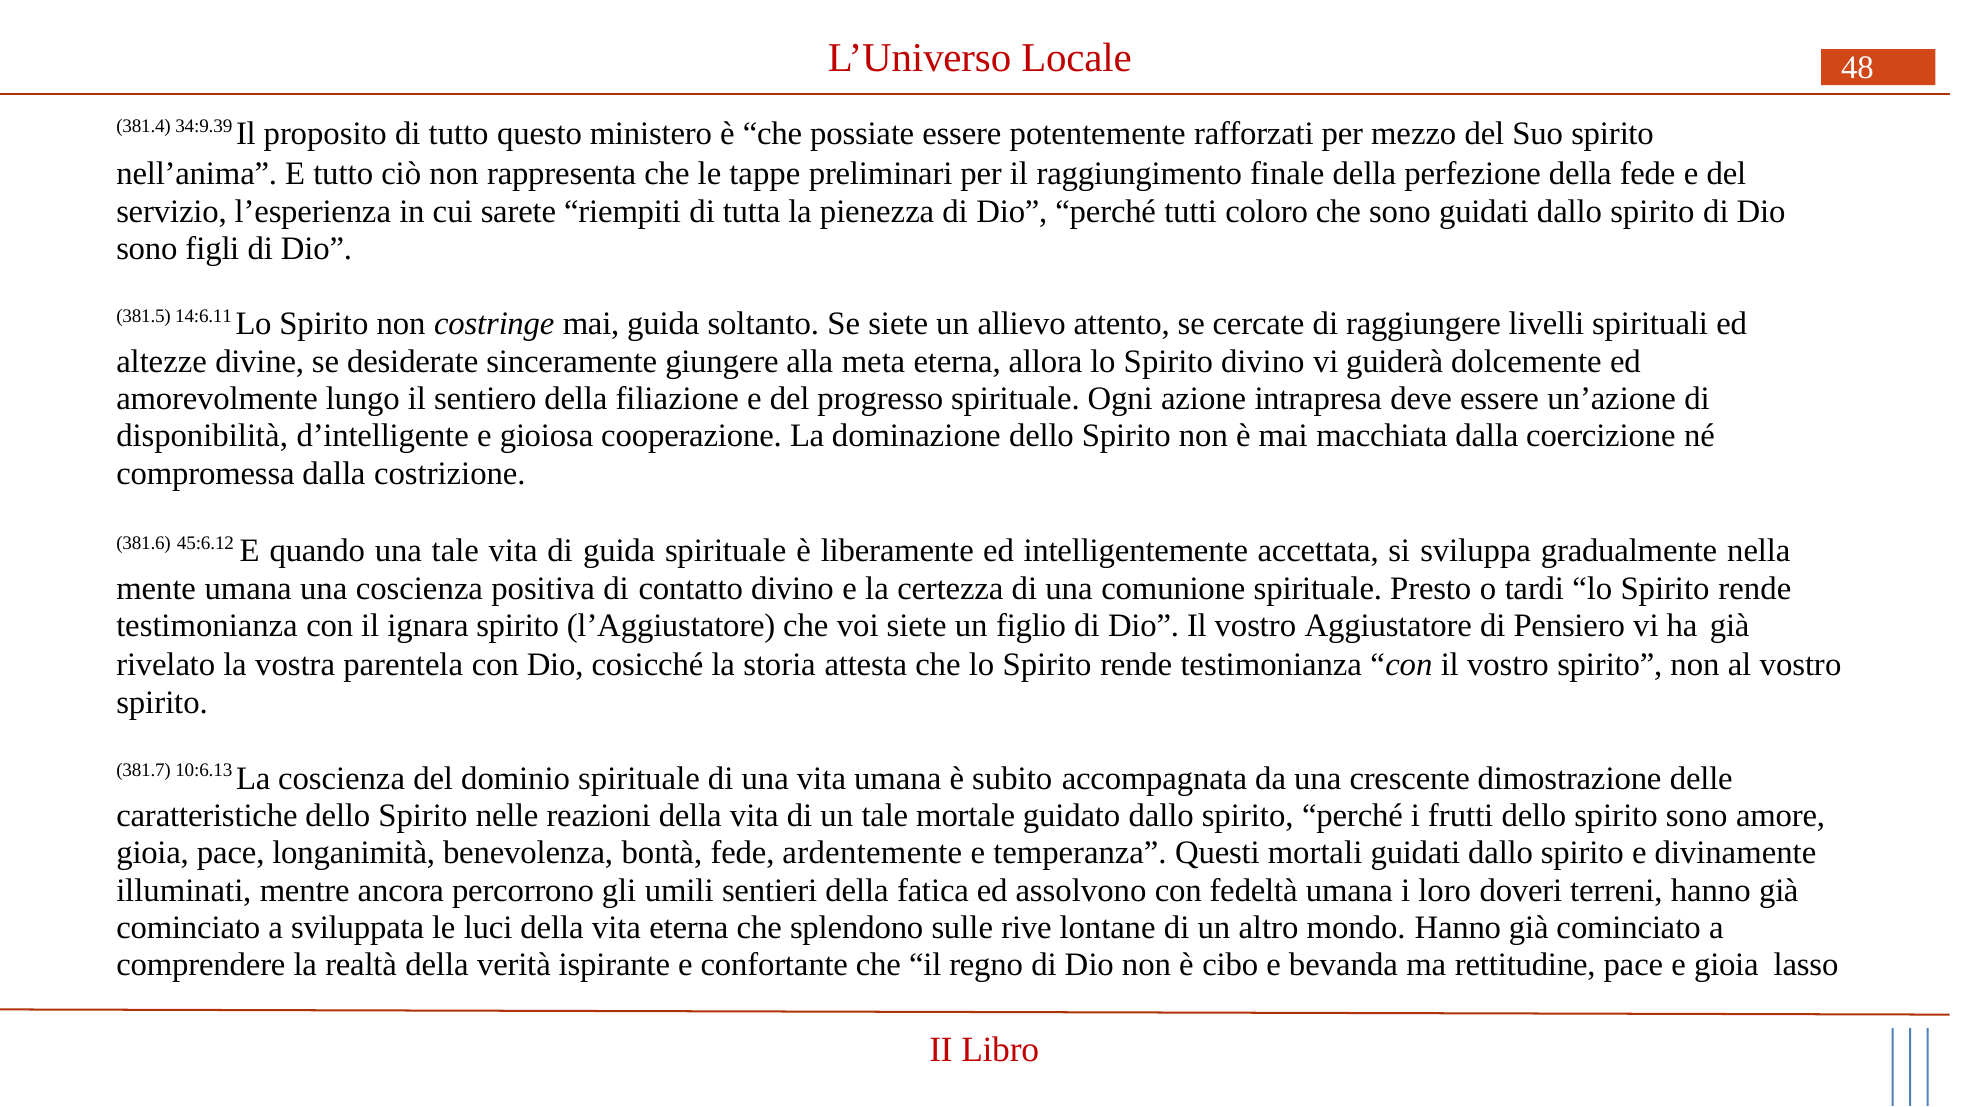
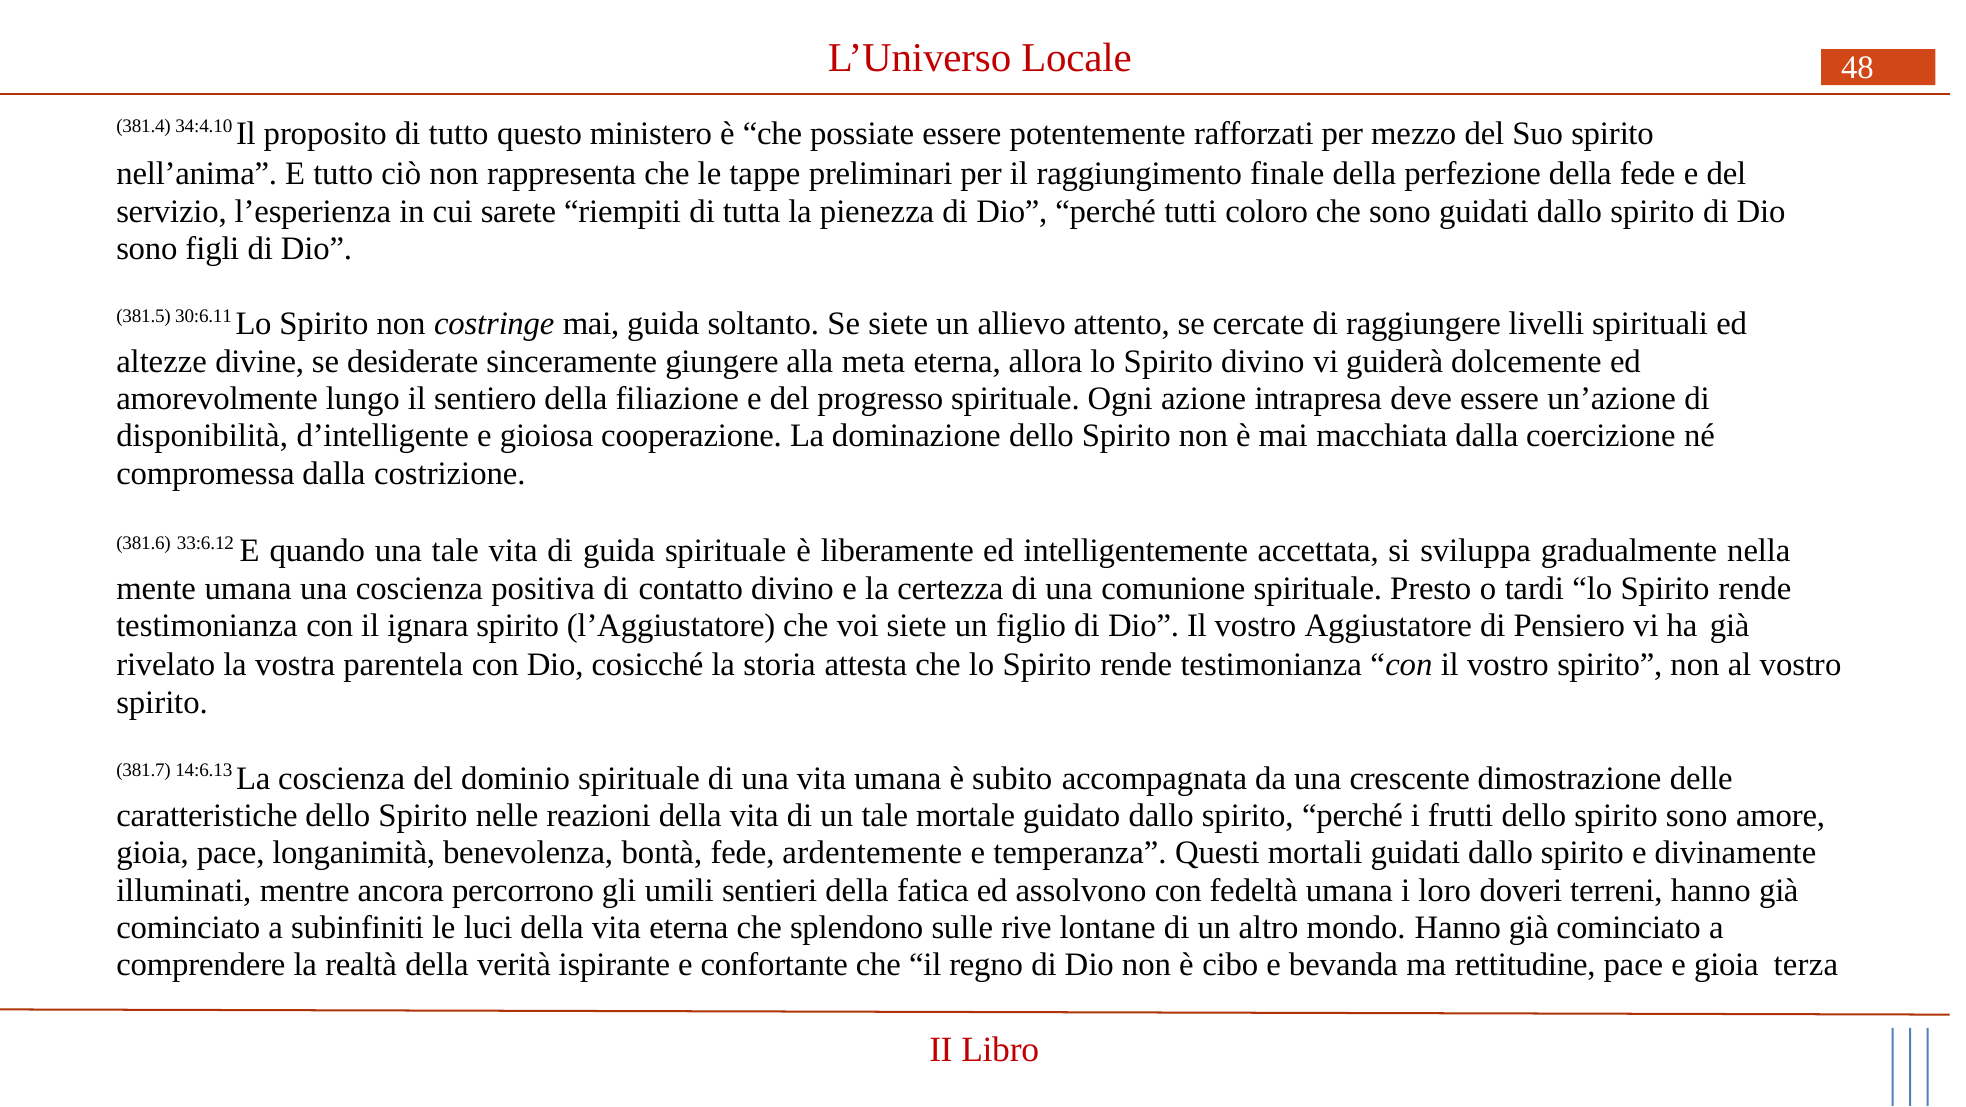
34:9.39: 34:9.39 -> 34:4.10 (204, 126)
14:6.11: 14:6.11 -> 30:6.11 (204, 316)
45:6.12: 45:6.12 -> 33:6.12 (206, 543)
10:6.13: 10:6.13 -> 14:6.13 (204, 770)
sviluppata: sviluppata -> subinfiniti (358, 928)
lasso: lasso -> terza (1806, 965)
